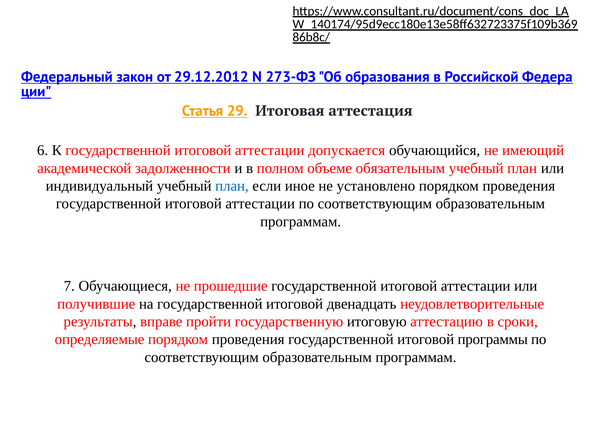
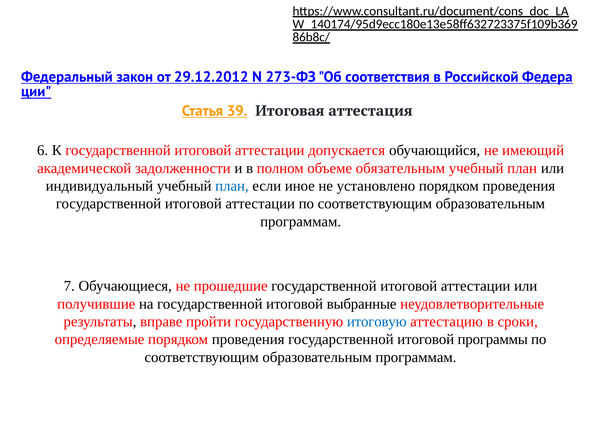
образования: образования -> соответствия (387, 77)
29: 29 -> 39 (237, 111)
двенадцать: двенадцать -> выбранные (362, 304)
итоговую colour: black -> blue (377, 322)
